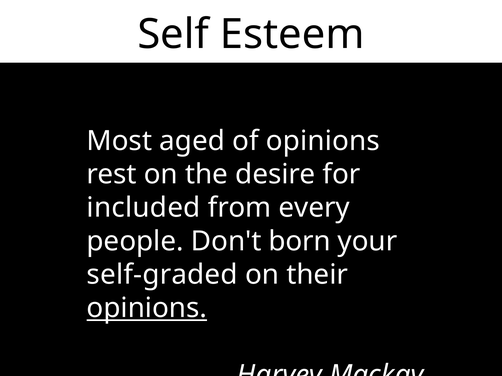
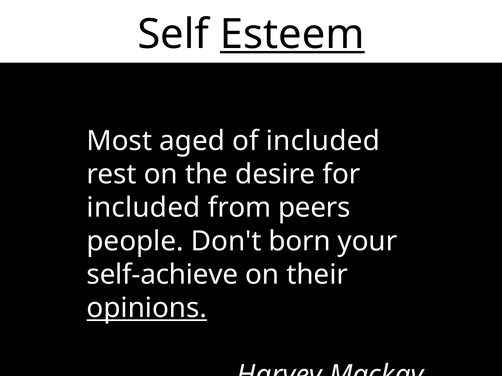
Esteem underline: none -> present (292, 34)
of opinions: opinions -> included (323, 141)
every: every -> peers (314, 208)
self-graded: self-graded -> self-achieve (162, 275)
